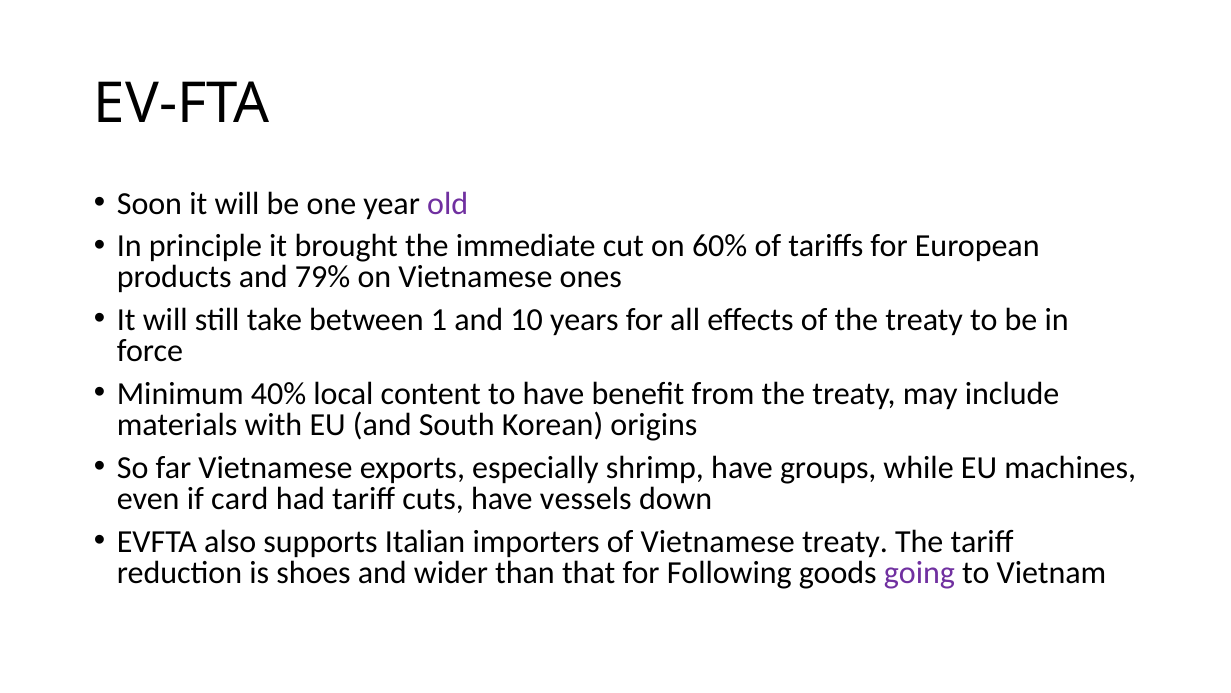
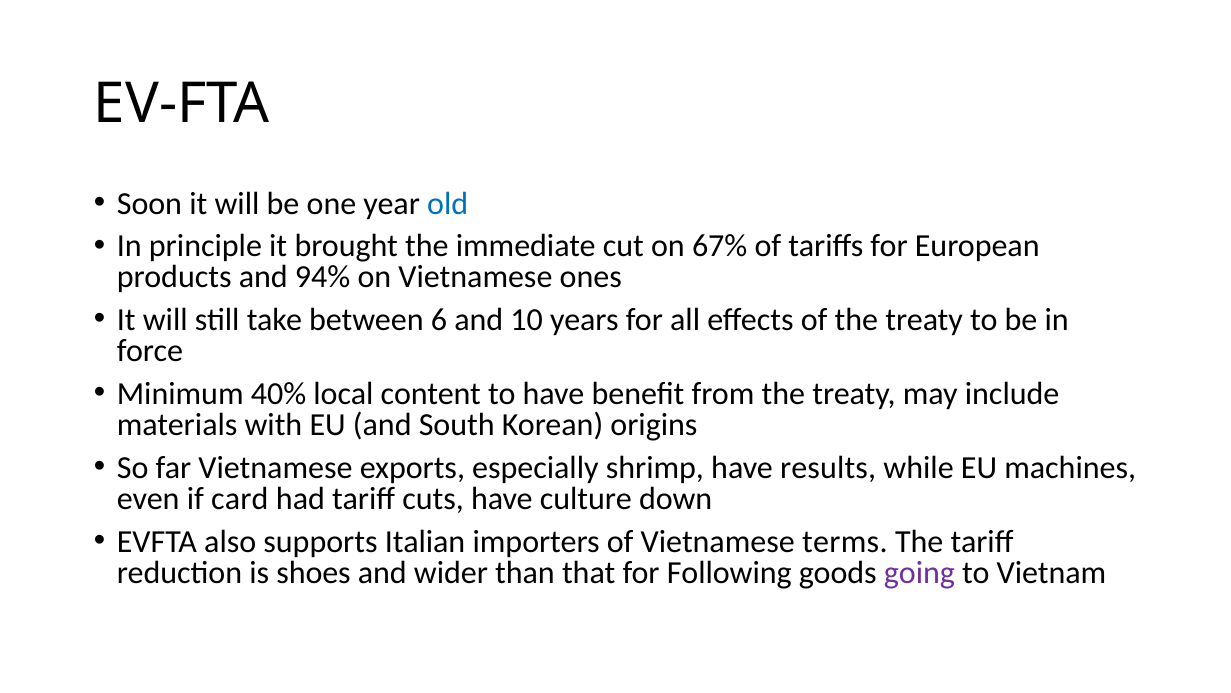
old colour: purple -> blue (448, 203)
60%: 60% -> 67% (720, 246)
79%: 79% -> 94% (323, 277)
1: 1 -> 6 (439, 320)
groups: groups -> results (828, 467)
vessels: vessels -> culture (586, 499)
Vietnamese treaty: treaty -> terms (845, 541)
